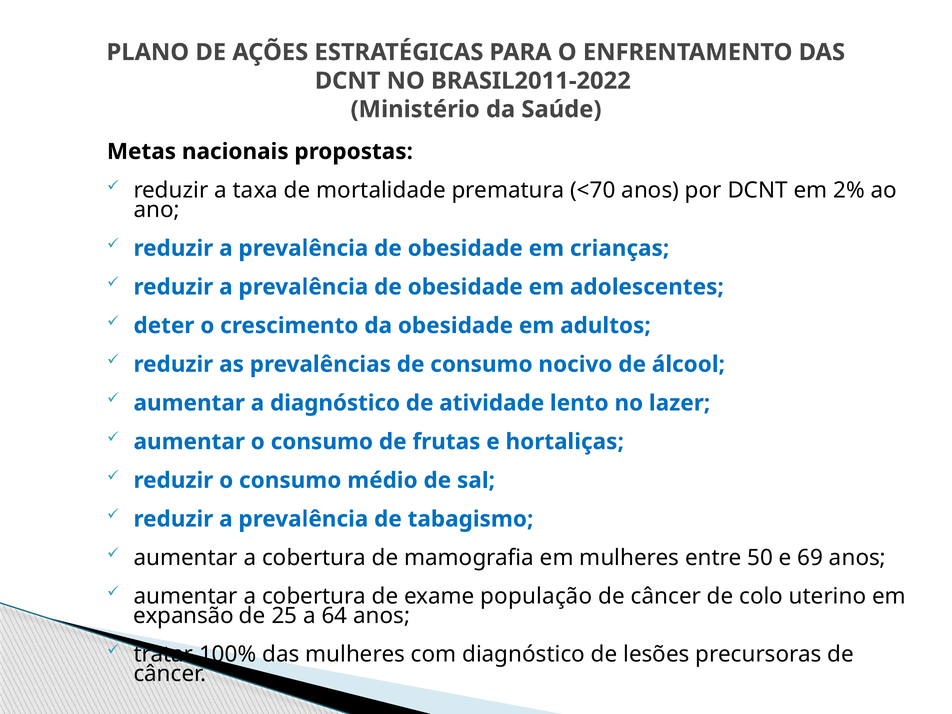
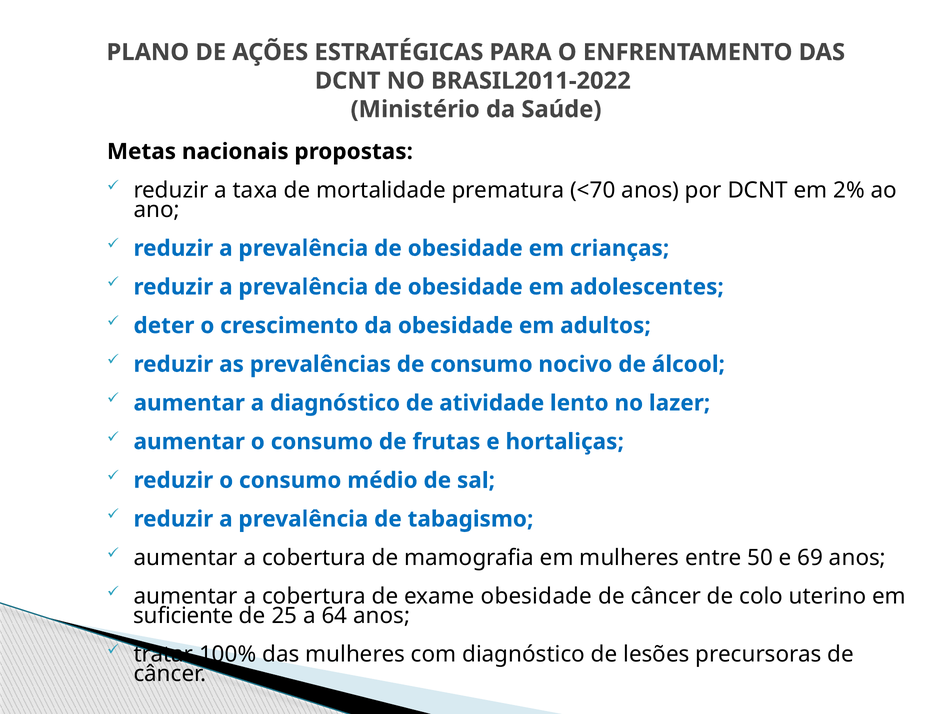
exame população: população -> obesidade (536, 596)
expansão: expansão -> suficiente (183, 616)
